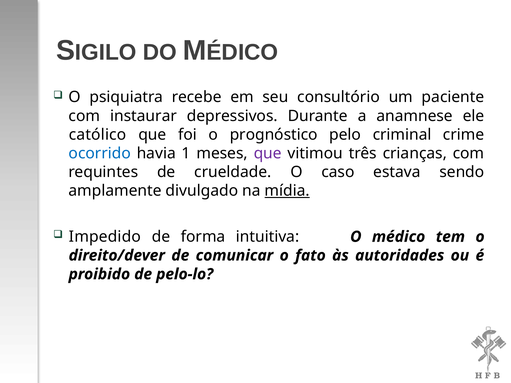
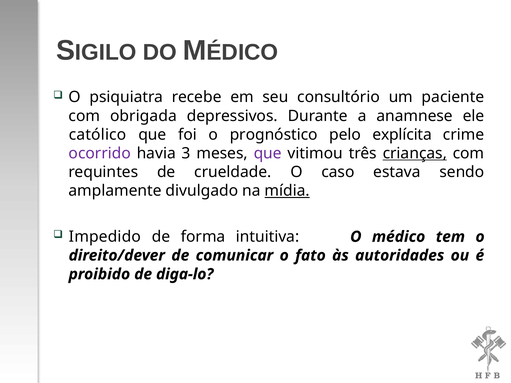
instaurar: instaurar -> obrigada (143, 116)
criminal: criminal -> explícita (402, 135)
ocorrido colour: blue -> purple (100, 153)
1: 1 -> 3 (186, 153)
crianças underline: none -> present (415, 153)
pelo-lo: pelo-lo -> diga-lo (185, 274)
